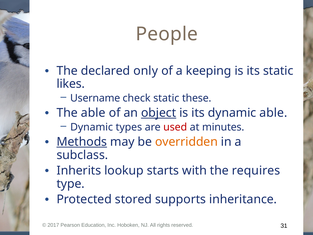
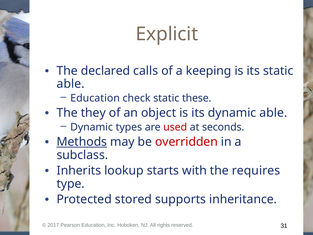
People: People -> Explicit (167, 34)
only: only -> calls (146, 71)
likes: likes -> able (71, 84)
Username: Username -> Education (95, 98)
The able: able -> they (93, 113)
object underline: present -> none (159, 113)
minutes: minutes -> seconds (223, 127)
overridden colour: orange -> red (186, 142)
